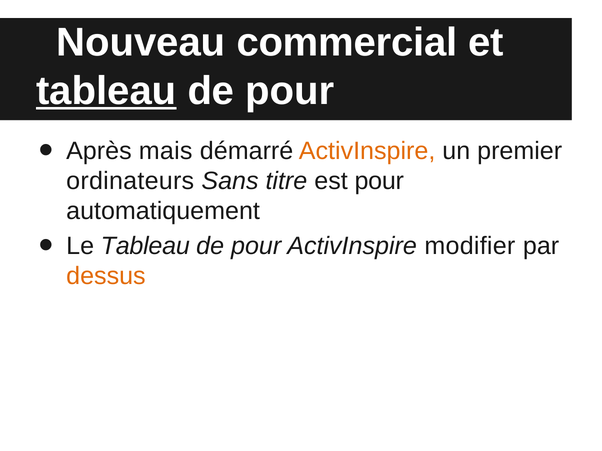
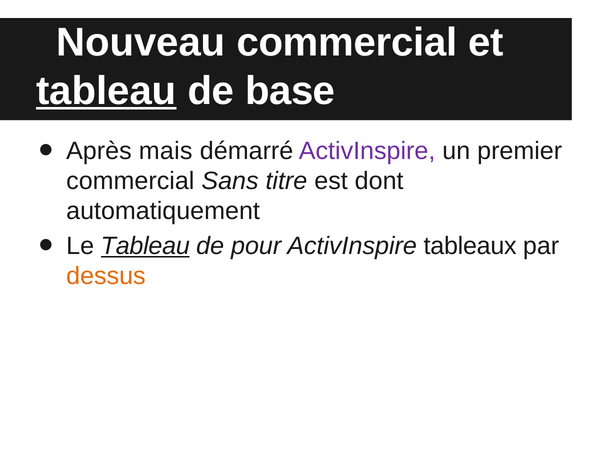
pour: pour -> base (290, 91)
ActivInspire colour: orange -> purple (367, 151)
ordinateurs: ordinateurs -> commercial (130, 181)
est pour: pour -> dont (379, 181)
Tableau underline: none -> present (145, 246)
modifier: modifier -> tableaux (470, 246)
